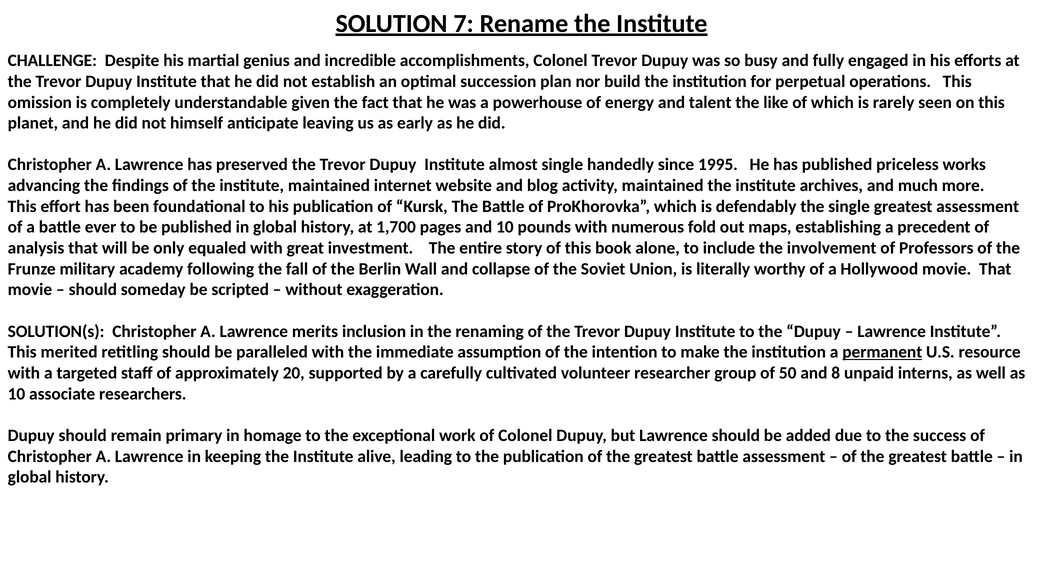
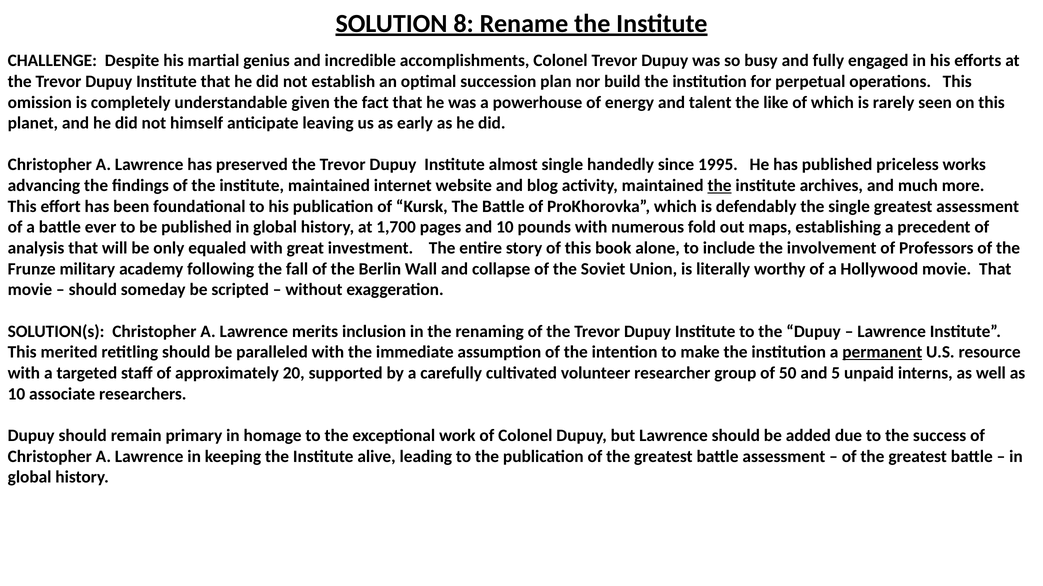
7: 7 -> 8 (464, 23)
the underline: none -> present (720, 186)
8: 8 -> 5 (836, 373)
